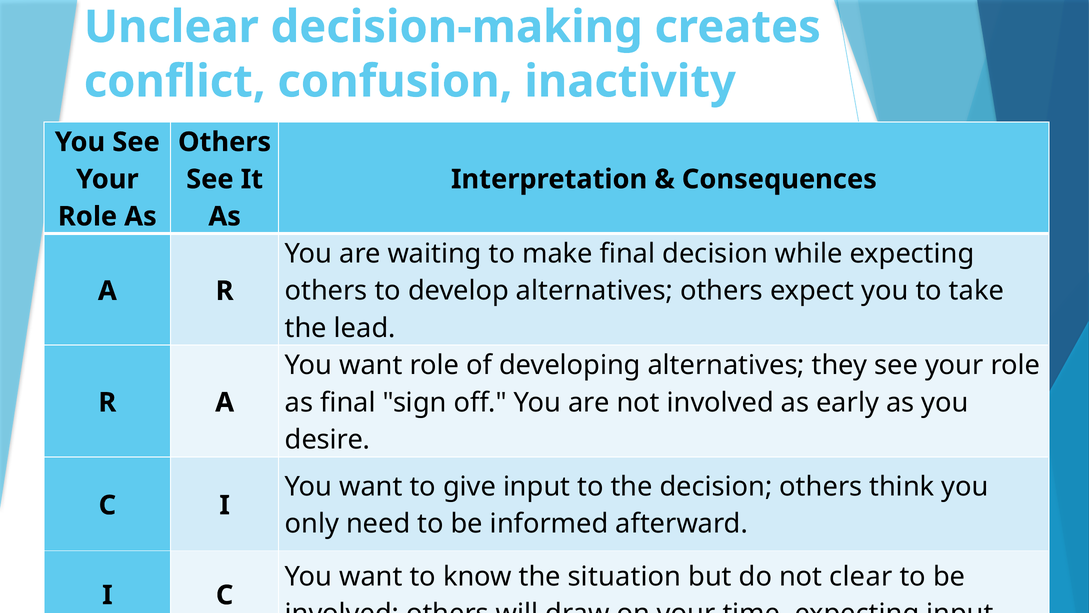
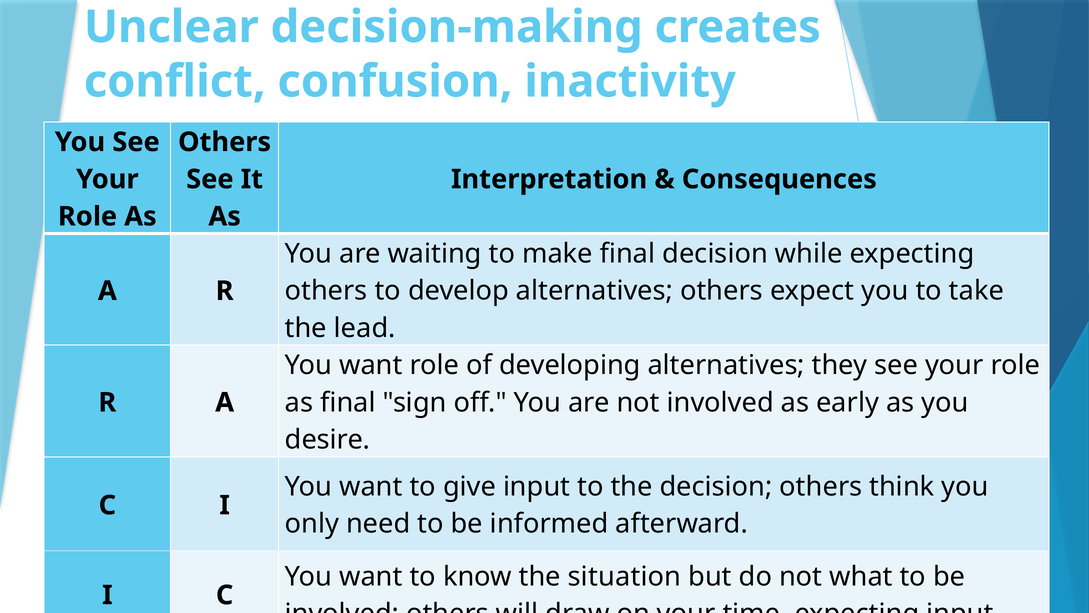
clear: clear -> what (861, 576)
